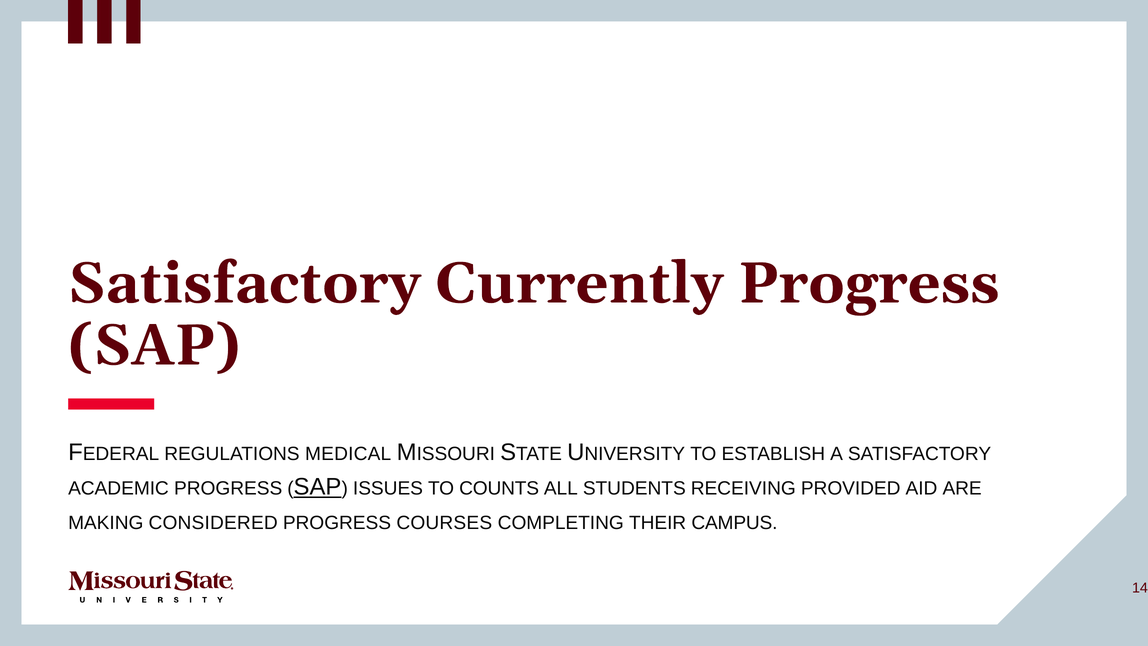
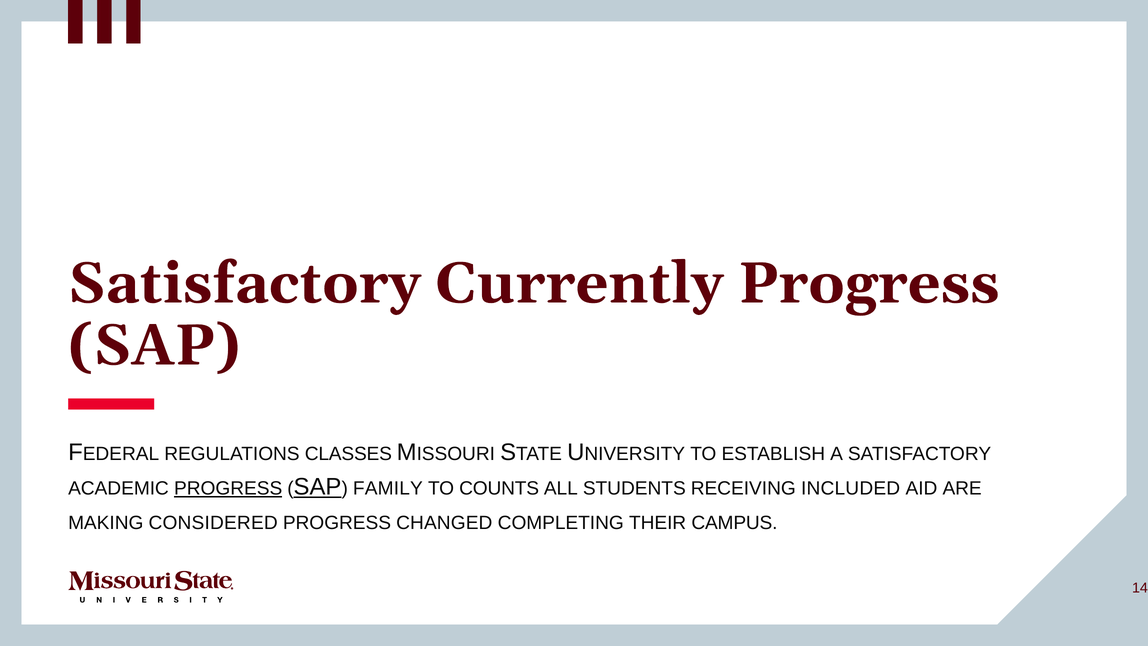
MEDICAL: MEDICAL -> CLASSES (348, 454)
PROGRESS underline: none -> present (228, 488)
ISSUES: ISSUES -> FAMILY (388, 488)
PROVIDED: PROVIDED -> INCLUDED (851, 488)
COURSES: COURSES -> CHANGED (444, 523)
